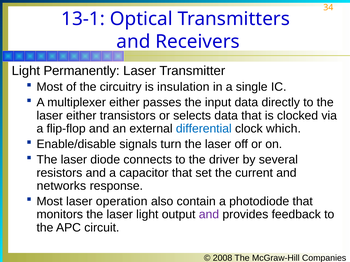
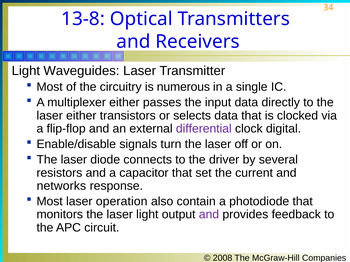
13-1: 13-1 -> 13-8 (83, 19)
Permanently: Permanently -> Waveguides (81, 71)
insulation: insulation -> numerous (183, 87)
differential colour: blue -> purple (204, 129)
which: which -> digital (284, 129)
